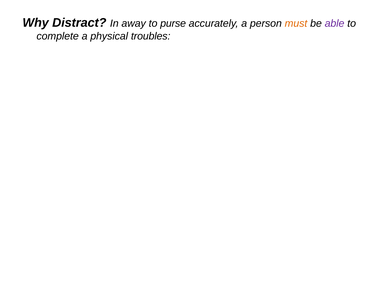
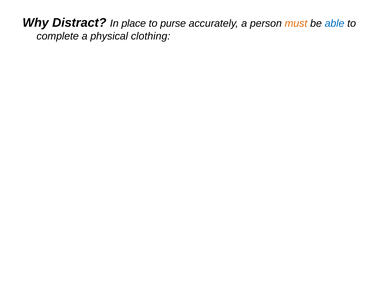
away: away -> place (134, 23)
able colour: purple -> blue (335, 23)
troubles: troubles -> clothing (151, 36)
